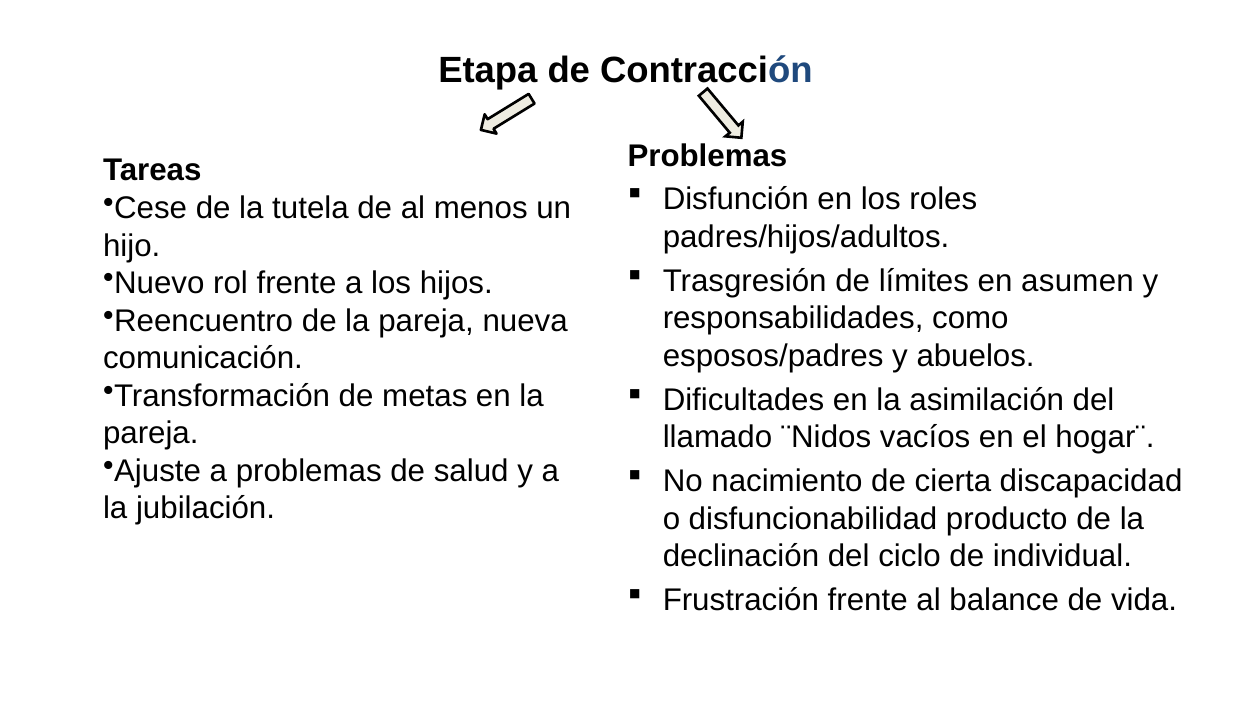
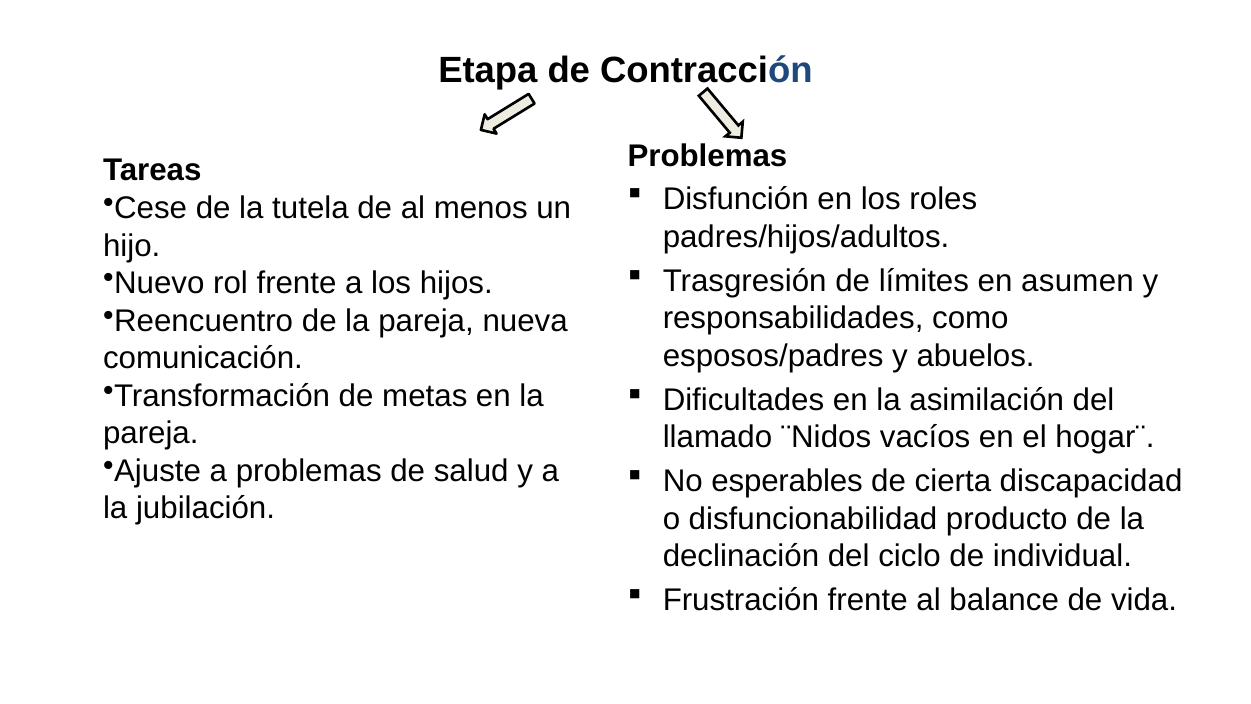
nacimiento: nacimiento -> esperables (787, 481)
